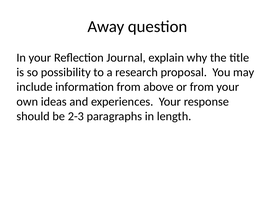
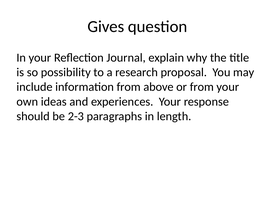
Away: Away -> Gives (106, 27)
